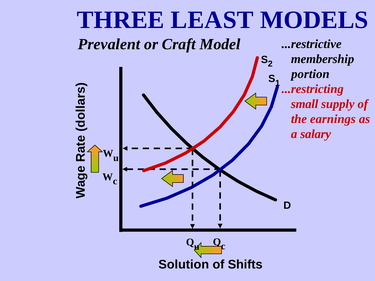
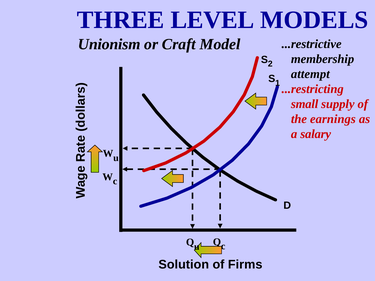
LEAST: LEAST -> LEVEL (212, 20)
Prevalent: Prevalent -> Unionism (109, 44)
portion: portion -> attempt (310, 74)
Shifts: Shifts -> Firms (245, 265)
